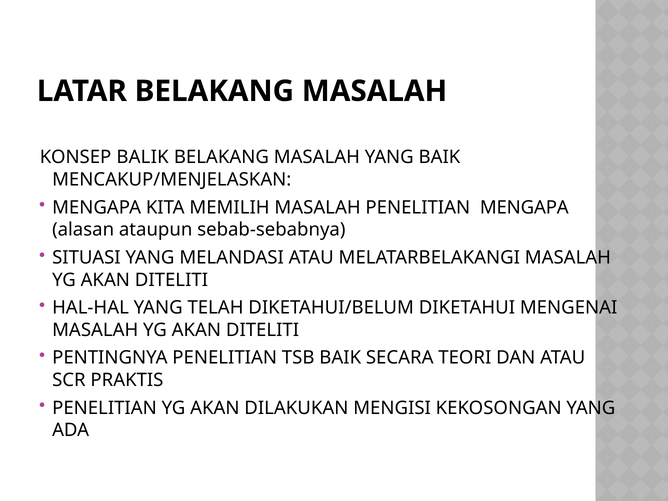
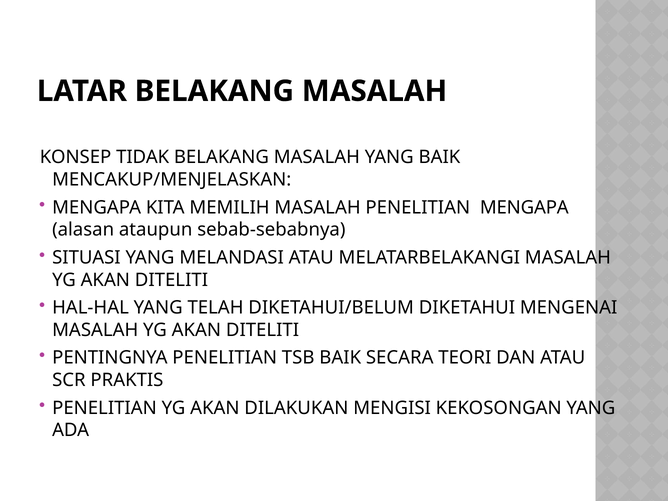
BALIK: BALIK -> TIDAK (143, 157)
